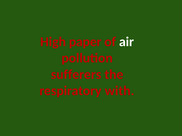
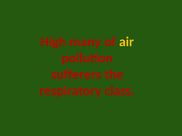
paper: paper -> many (85, 42)
air colour: white -> yellow (126, 42)
with: with -> class (120, 91)
